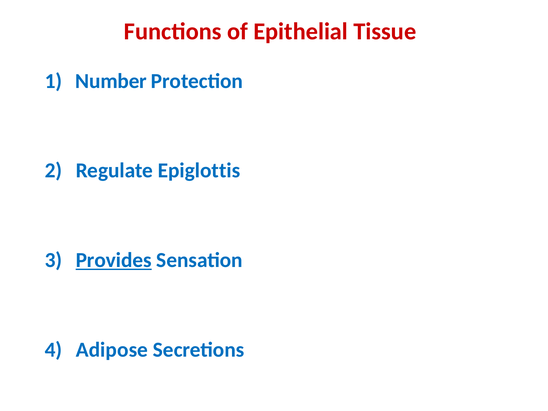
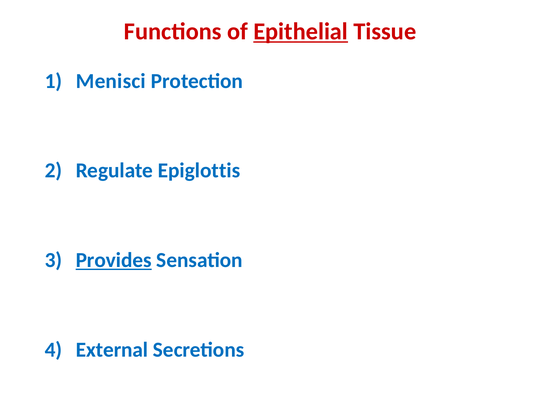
Epithelial underline: none -> present (301, 32)
Number: Number -> Menisci (111, 81)
Adipose: Adipose -> External (112, 350)
